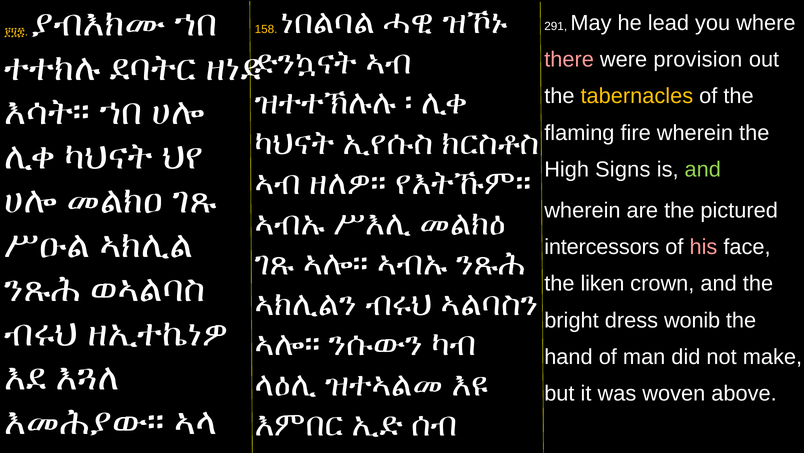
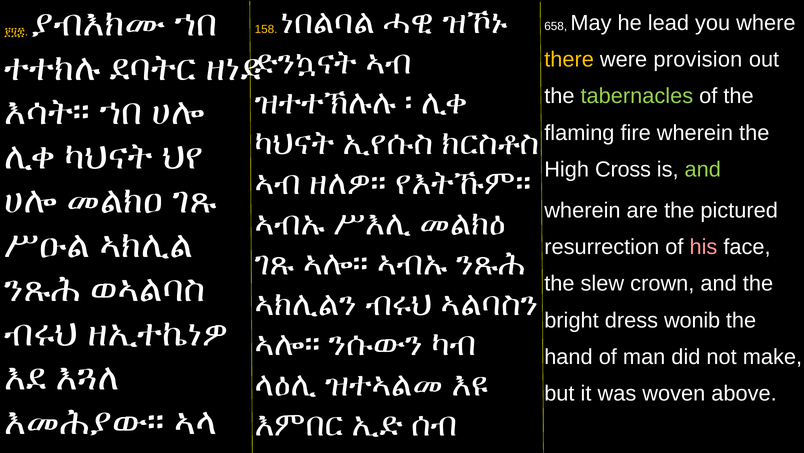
291: 291 -> 658 (556, 26)
there colour: pink -> yellow (569, 60)
tabernacles colour: yellow -> light green (637, 96)
Signs: Signs -> Cross (623, 169)
intercessors: intercessors -> resurrection (602, 247)
liken: liken -> slew (602, 283)
